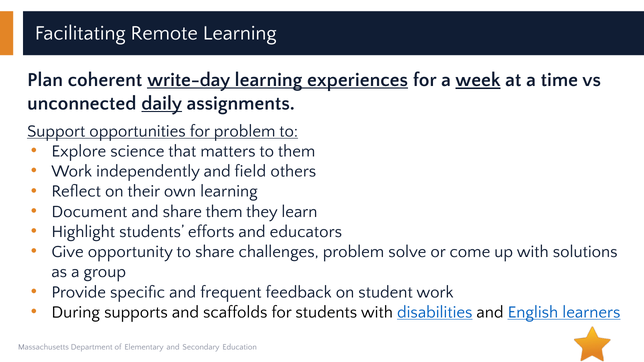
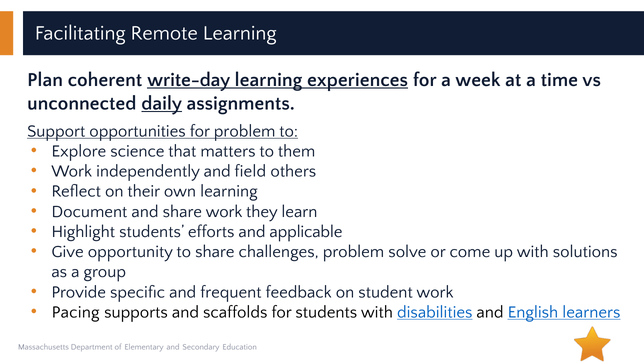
week underline: present -> none (478, 80)
share them: them -> work (224, 212)
educators: educators -> applicable (306, 232)
During: During -> Pacing (76, 312)
